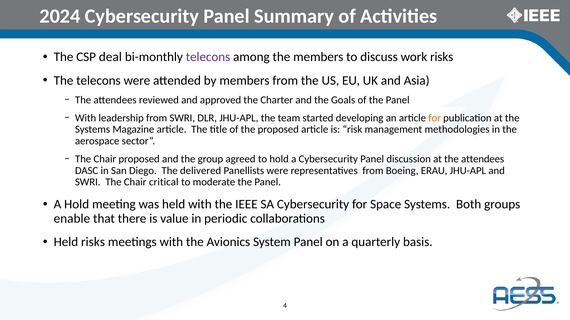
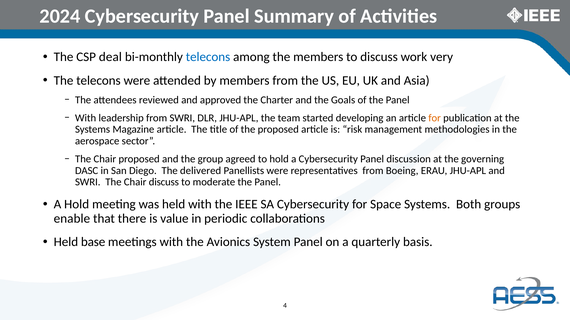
telecons colour: purple -> blue (208, 57)
work risks: risks -> very (442, 57)
at the attendees: attendees -> governing (483, 159)
Chair critical: critical -> discuss (164, 182)
Held risks: risks -> base (93, 242)
